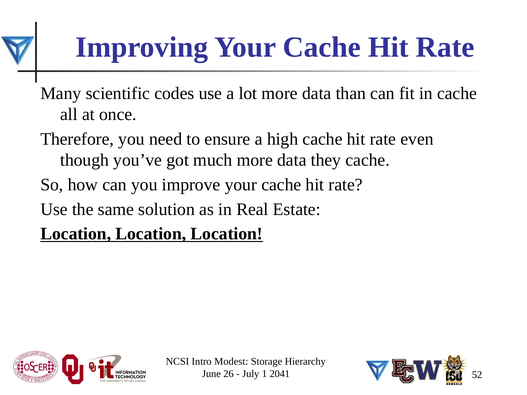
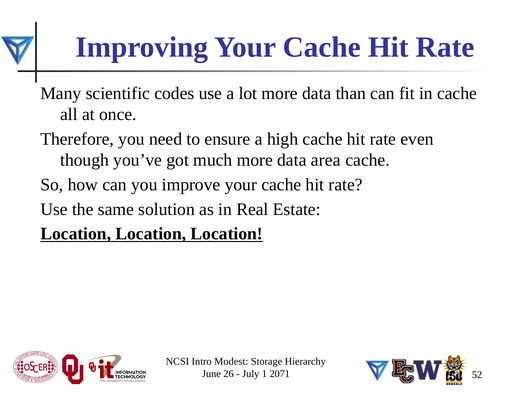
they: they -> area (326, 160)
2041: 2041 -> 2071 (280, 374)
